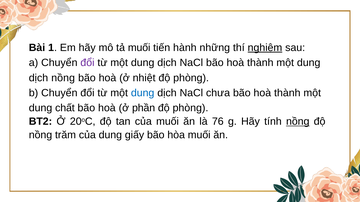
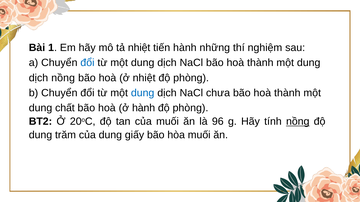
tả muối: muối -> nhiệt (139, 48)
nghiệm underline: present -> none (265, 48)
đổi colour: purple -> blue (87, 63)
ở phần: phần -> hành (144, 108)
76: 76 -> 96 (218, 122)
nồng: nồng -> dung (40, 135)
